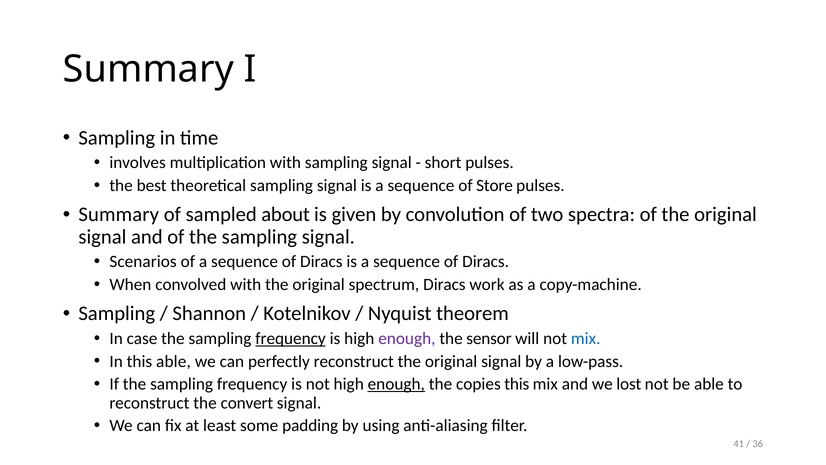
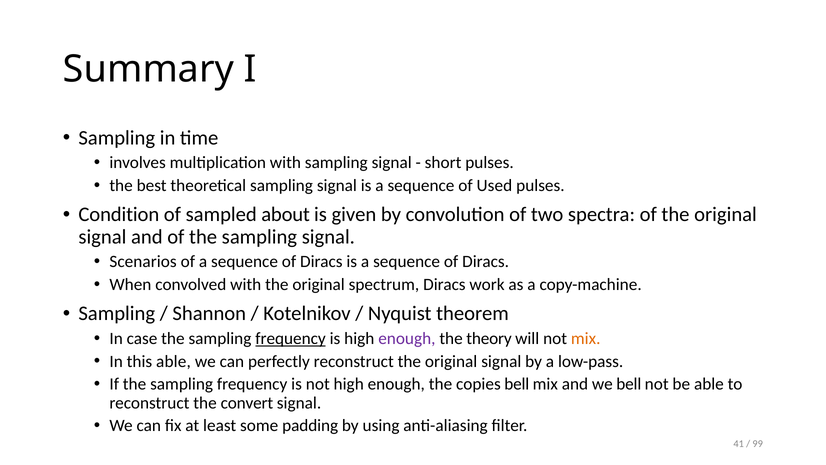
Store: Store -> Used (494, 185)
Summary: Summary -> Condition (119, 214)
sensor: sensor -> theory (489, 338)
mix colour: blue -> orange (586, 338)
enough underline: present -> none (396, 384)
copies this: this -> bell (517, 384)
we lost: lost -> bell (629, 384)
36: 36 -> 99 (758, 444)
